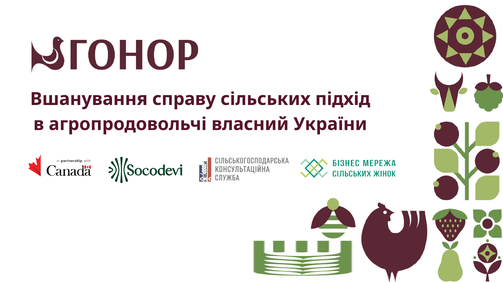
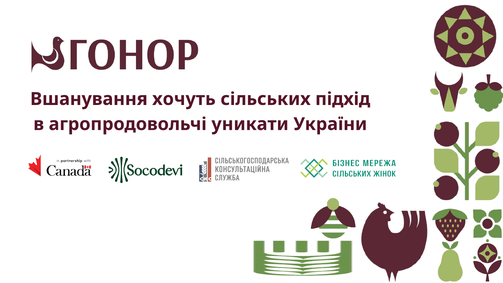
справу: справу -> хочуть (184, 99)
власний: власний -> уникати (250, 124)
